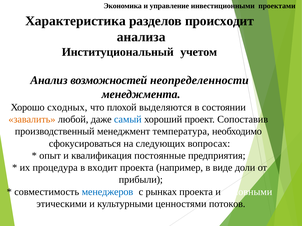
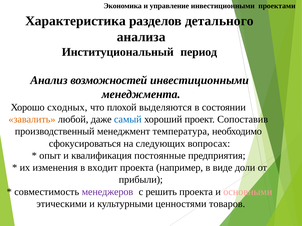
происходит: происходит -> детального (219, 21)
учетом: учетом -> период (199, 52)
возможностей неопределенности: неопределенности -> инвестиционными (199, 80)
процедура: процедура -> изменения (55, 168)
менеджеров colour: blue -> purple (107, 192)
рынках: рынках -> решить (161, 192)
основными colour: white -> pink (248, 192)
потоков: потоков -> товаров (227, 204)
